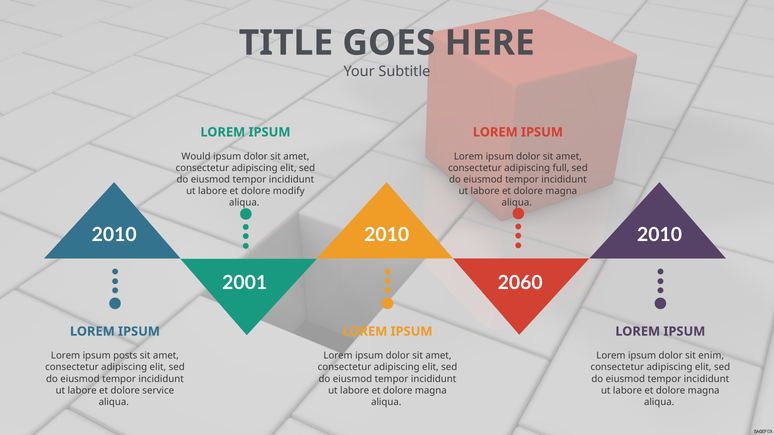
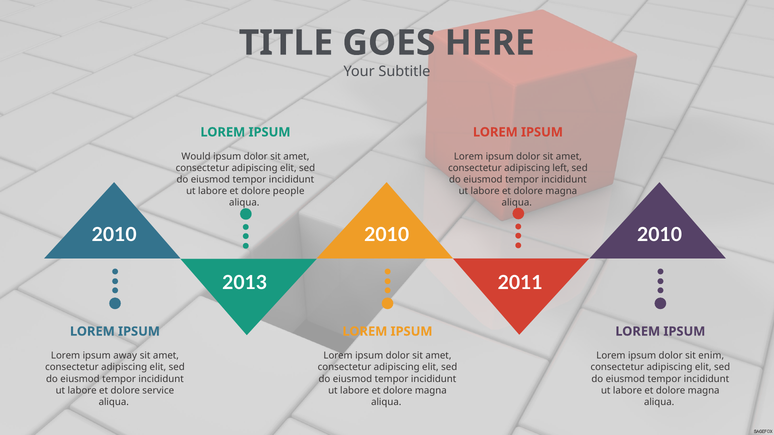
full: full -> left (561, 168)
modify: modify -> people (289, 191)
2001: 2001 -> 2013 (245, 283)
2060: 2060 -> 2011 (520, 283)
posts: posts -> away (125, 356)
